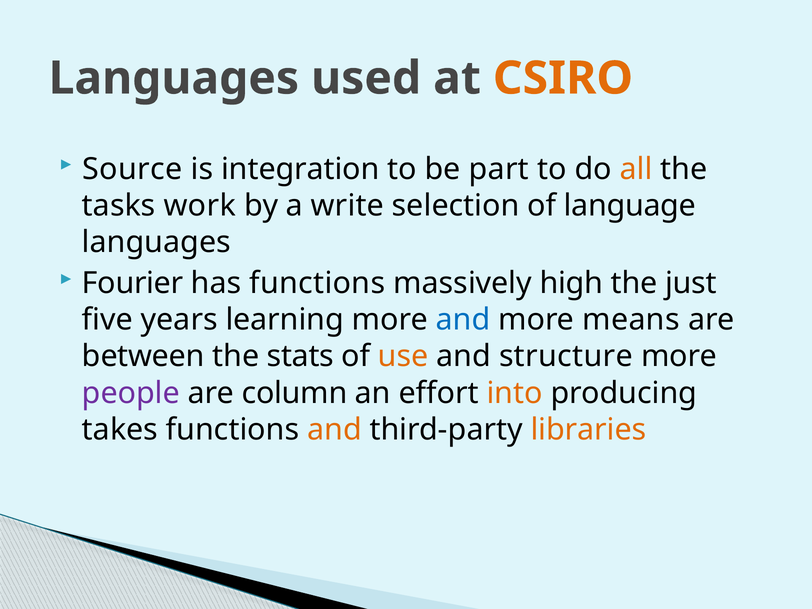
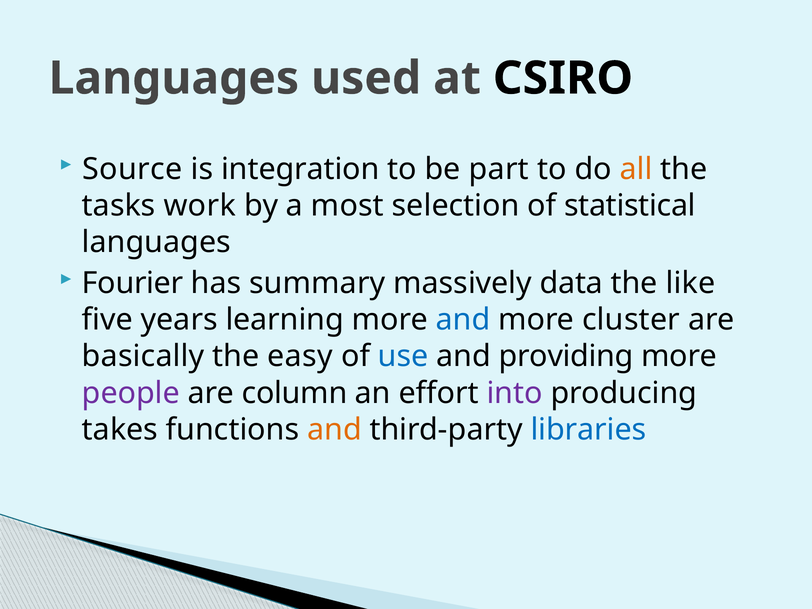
CSIRO colour: orange -> black (563, 78)
write: write -> most (347, 206)
language: language -> statistical (630, 206)
has functions: functions -> summary (317, 283)
high: high -> data (571, 283)
just: just -> like (691, 283)
means: means -> cluster (631, 320)
between: between -> basically (143, 356)
stats: stats -> easy (300, 356)
use colour: orange -> blue (403, 356)
structure: structure -> providing (566, 356)
into colour: orange -> purple (515, 393)
libraries colour: orange -> blue (589, 430)
